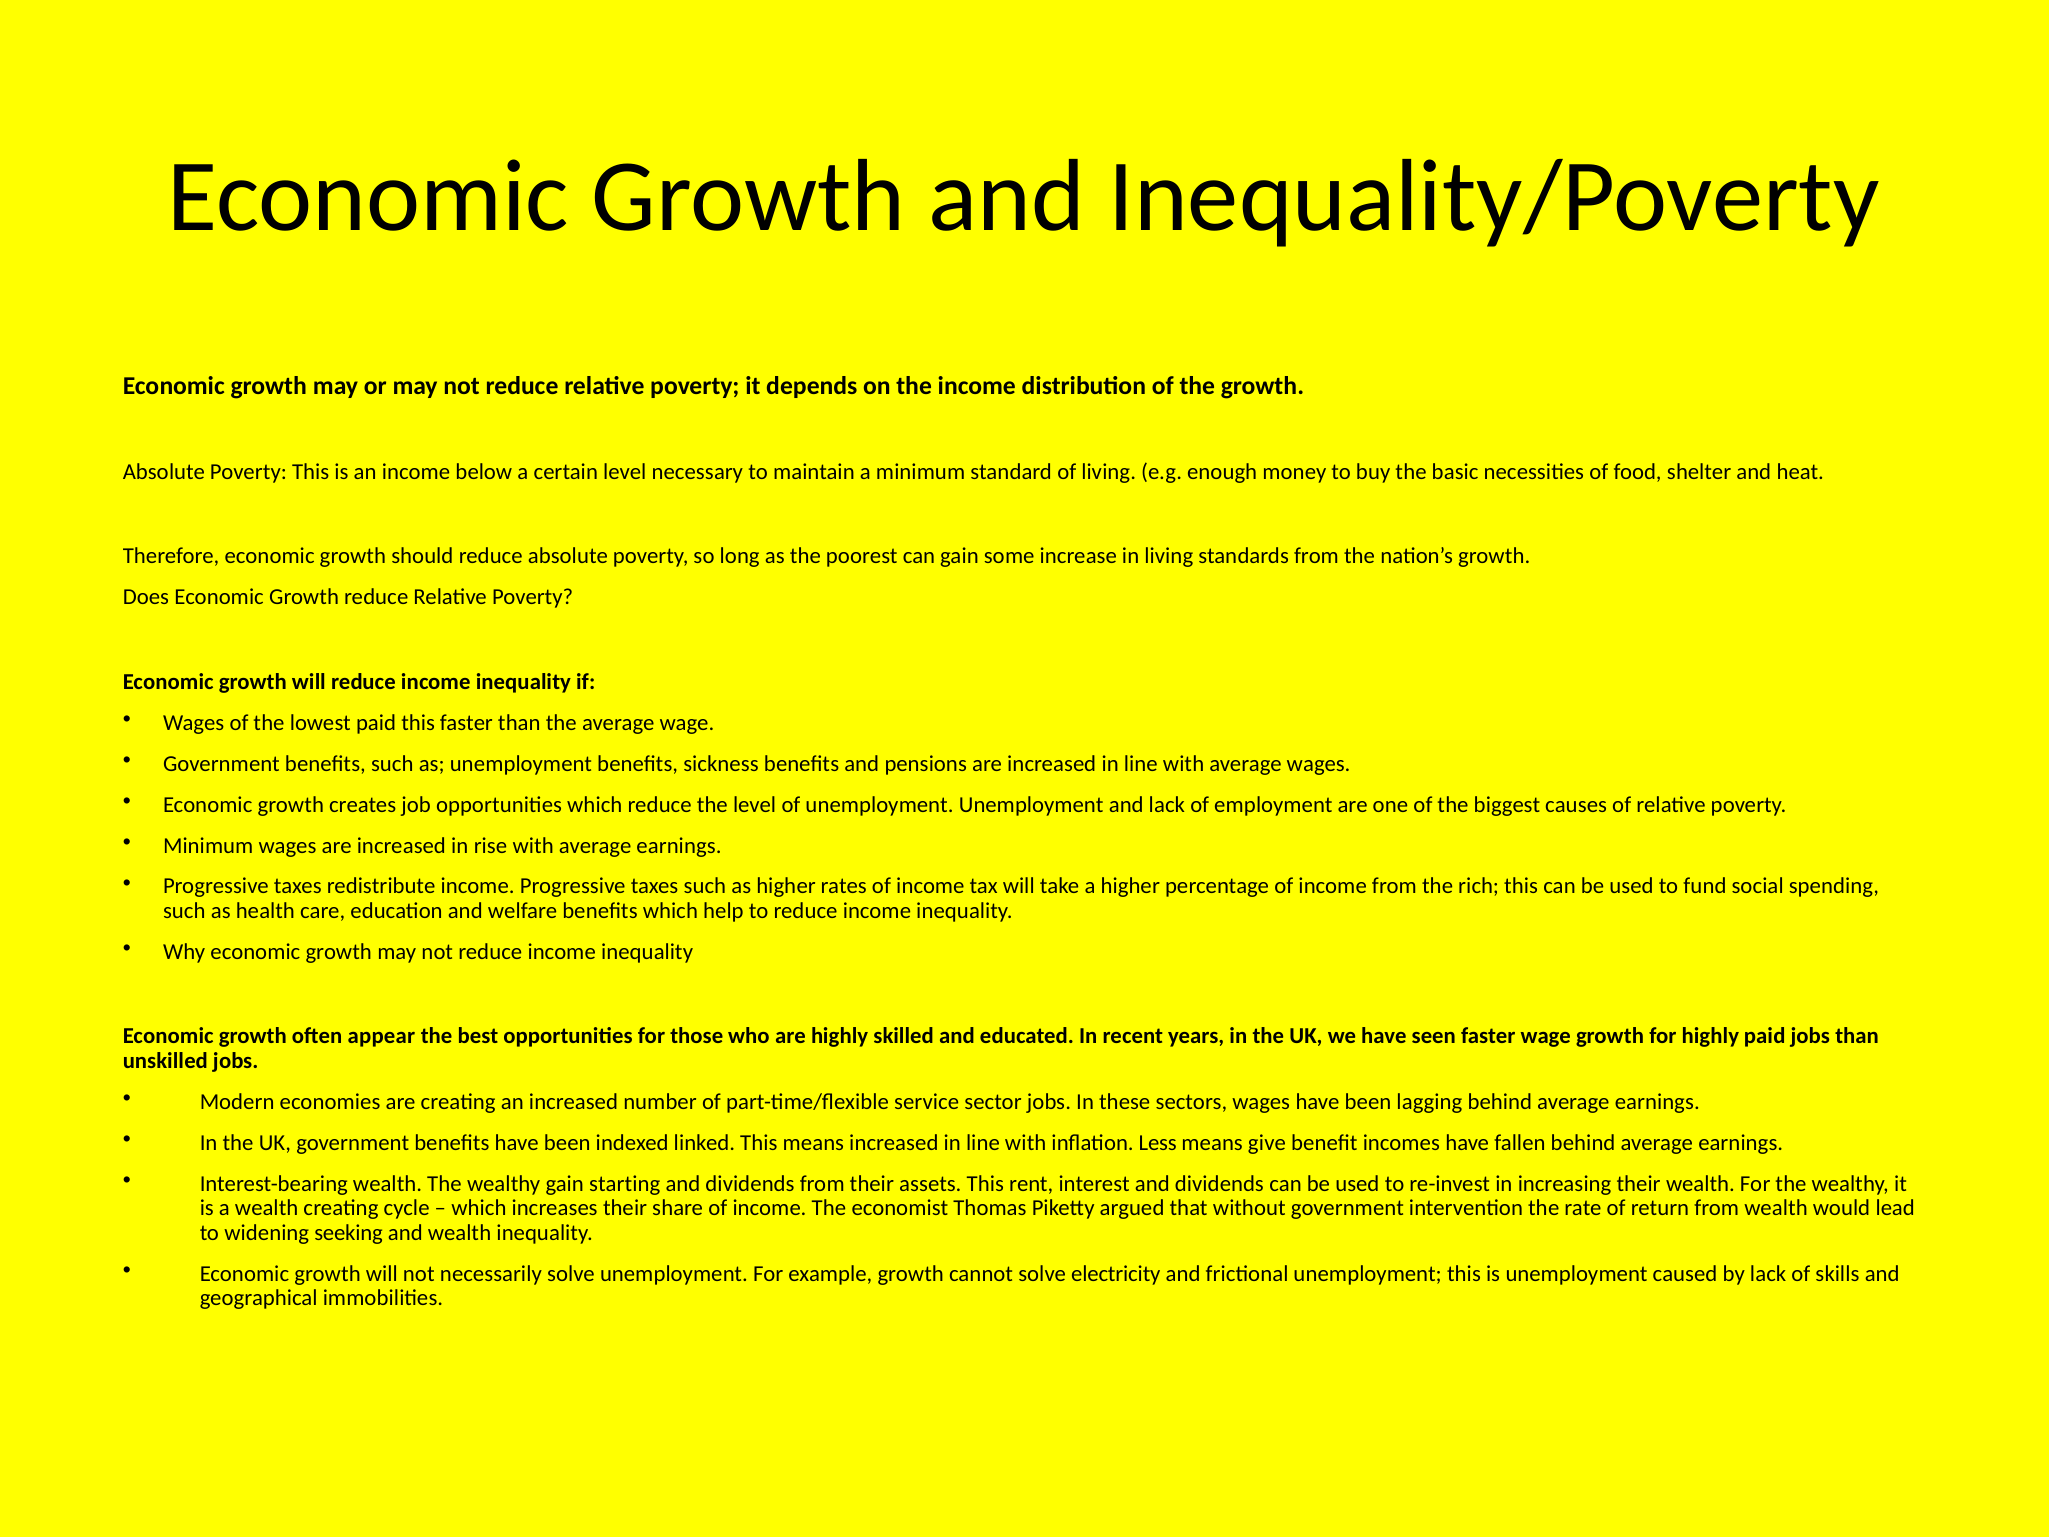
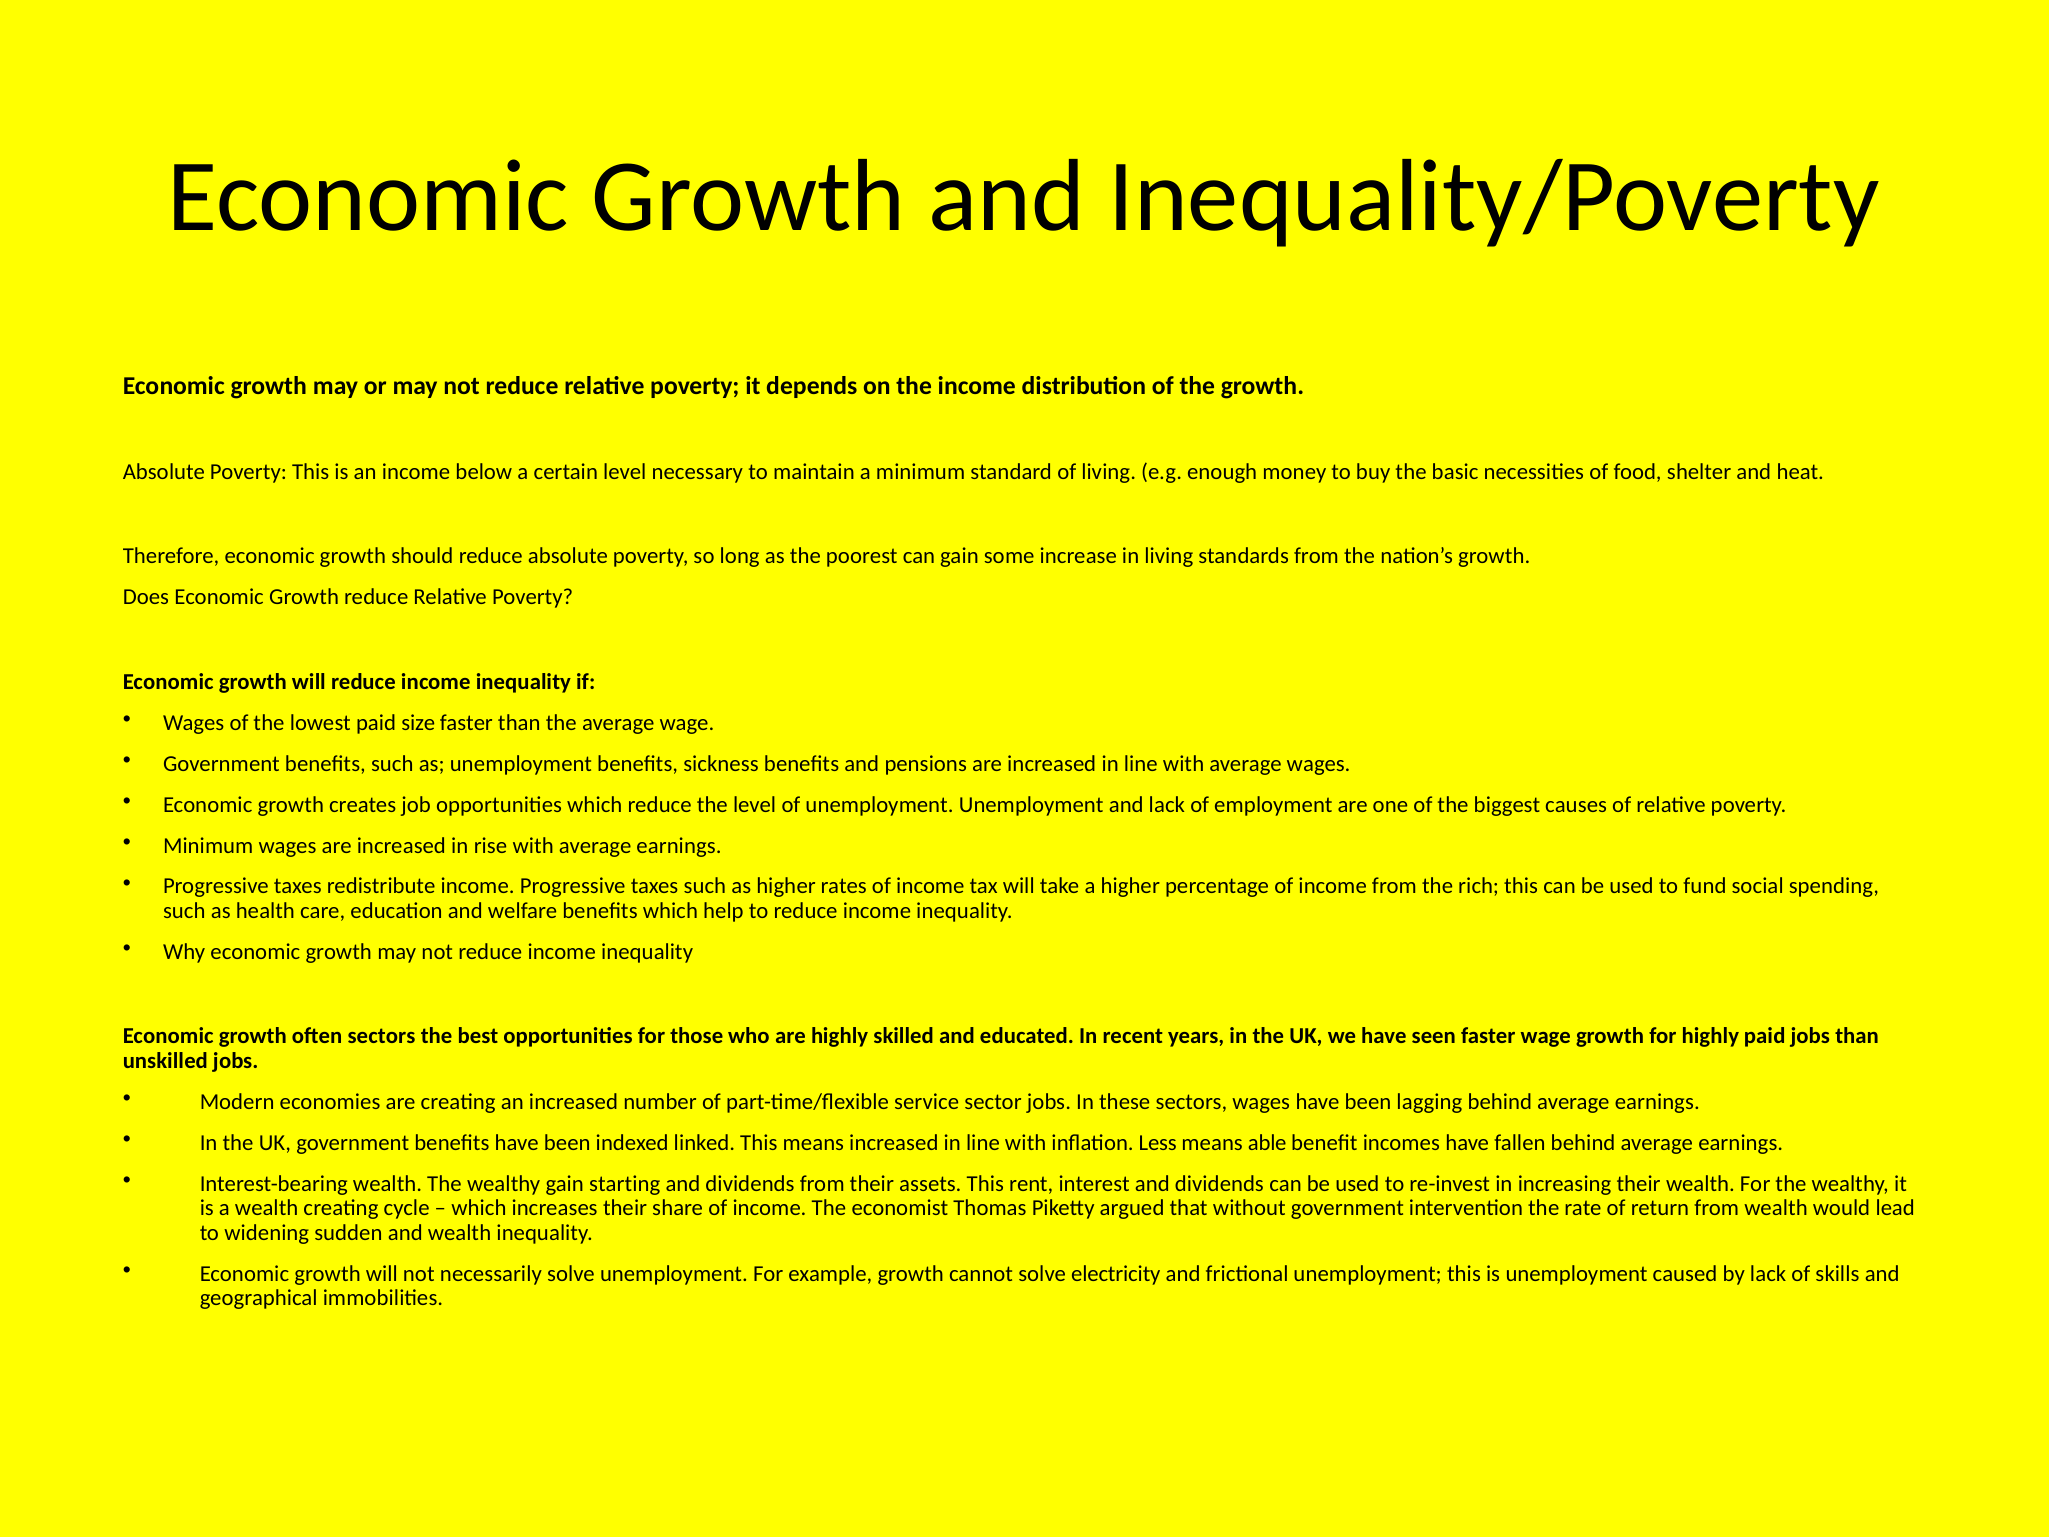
paid this: this -> size (418, 723)
often appear: appear -> sectors (382, 1036)
give: give -> able (1267, 1143)
seeking: seeking -> sudden (348, 1233)
